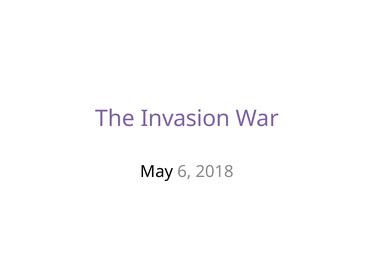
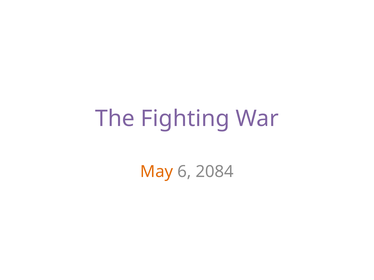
Invasion: Invasion -> Fighting (185, 119)
May colour: black -> orange (157, 172)
2018: 2018 -> 2084 (215, 172)
